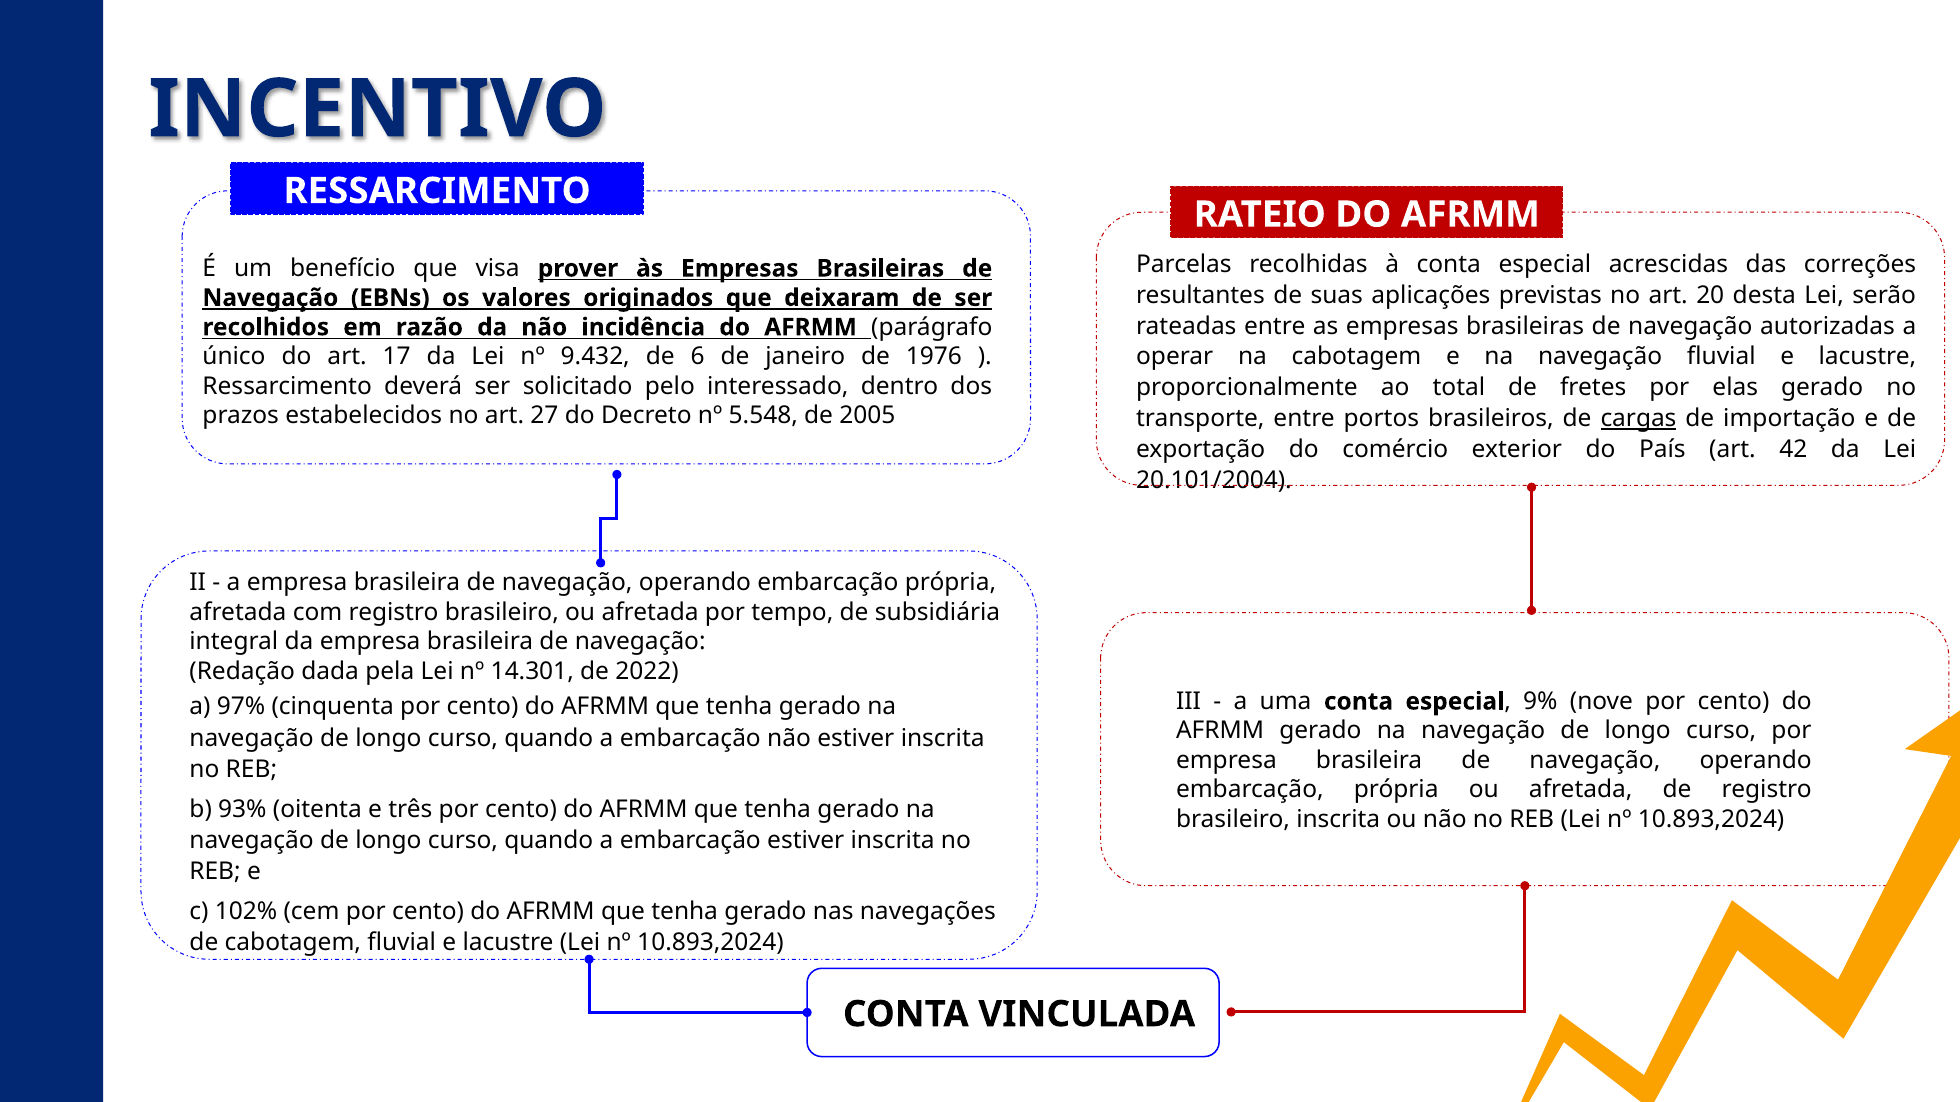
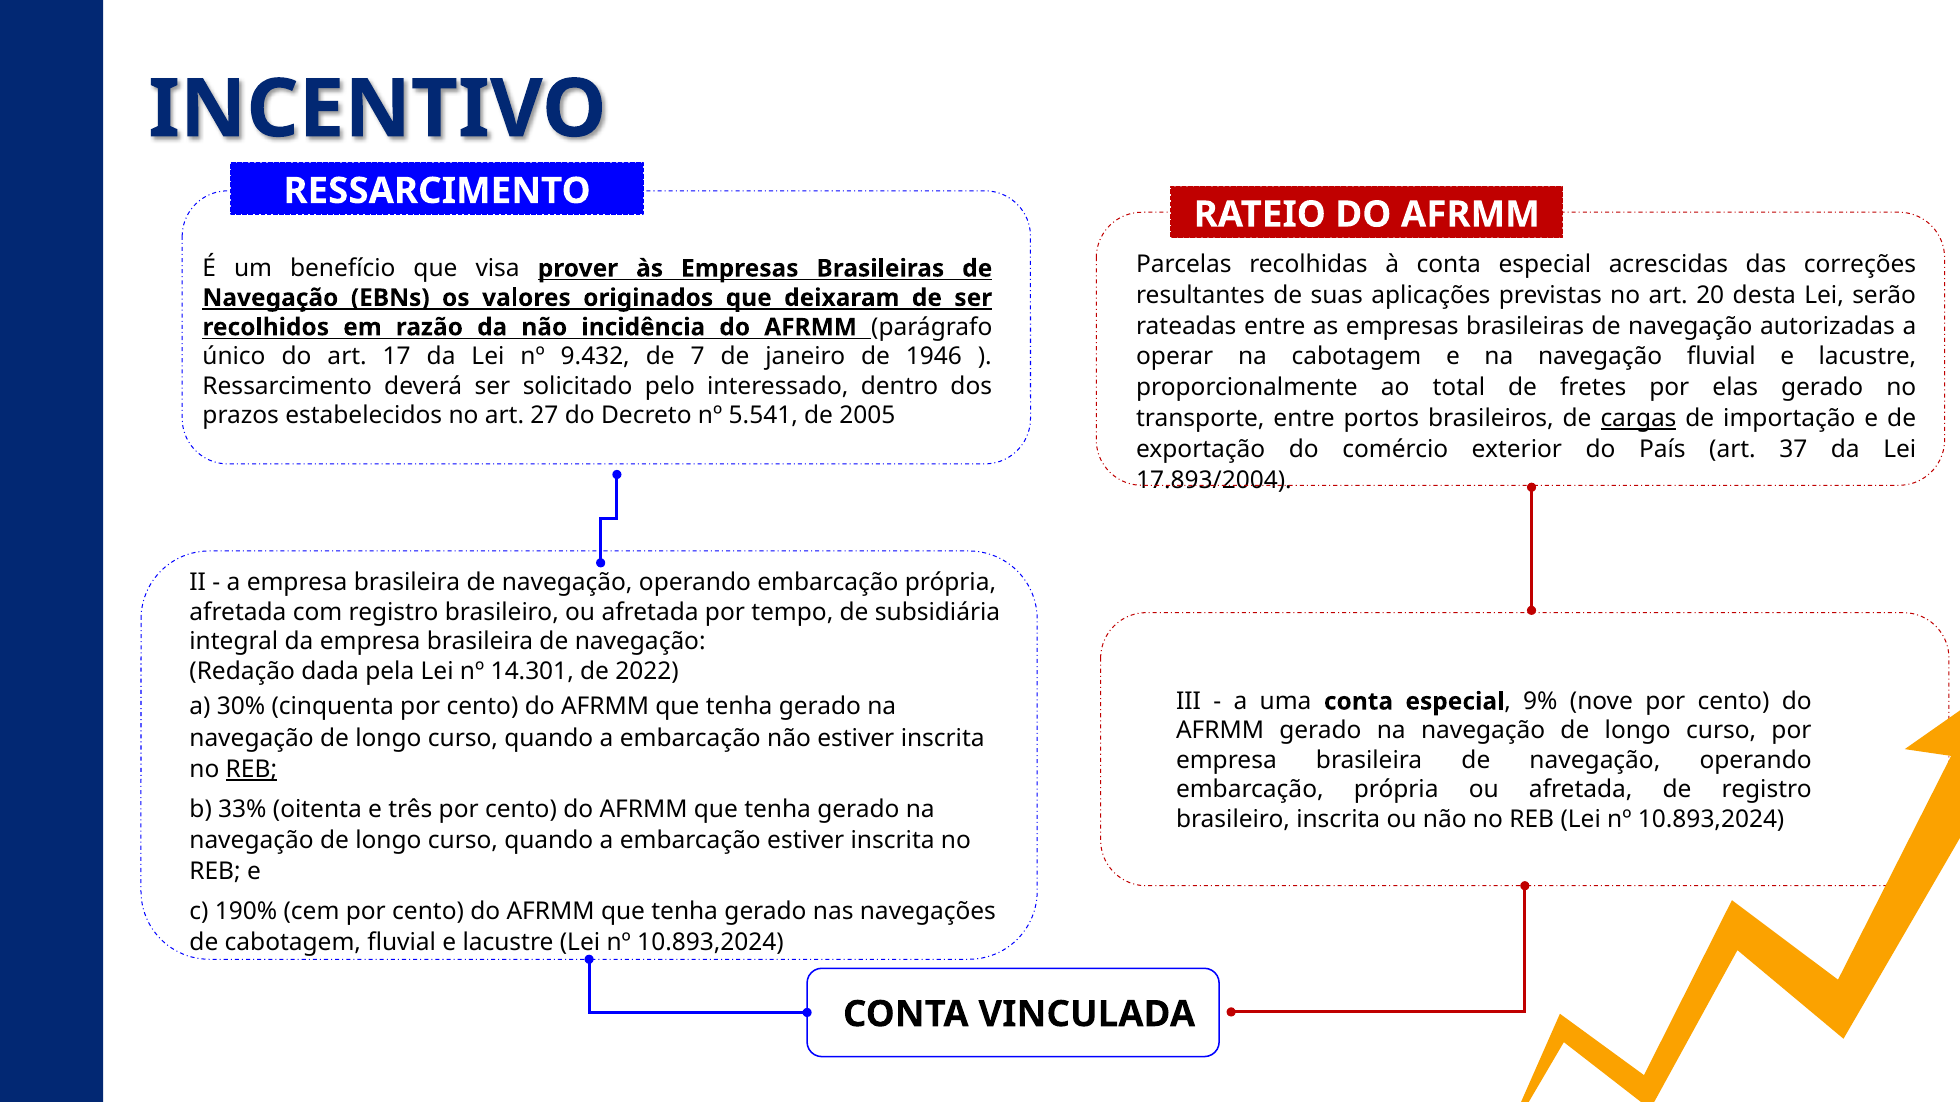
6: 6 -> 7 (698, 357)
1976: 1976 -> 1946 (934, 357)
5.548: 5.548 -> 5.541 (763, 416)
42: 42 -> 37 (1793, 449)
20.101/2004: 20.101/2004 -> 17.893/2004 (1214, 480)
97%: 97% -> 30% (241, 707)
REB underline: none -> present (251, 770)
93%: 93% -> 33% (242, 809)
102%: 102% -> 190% (246, 912)
